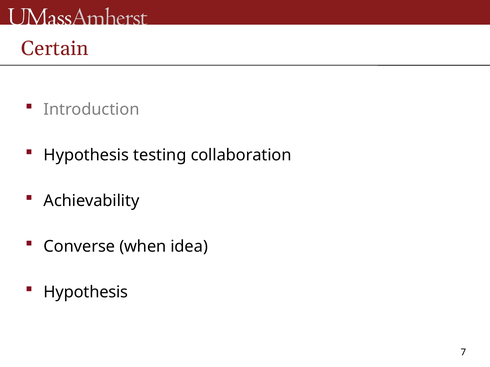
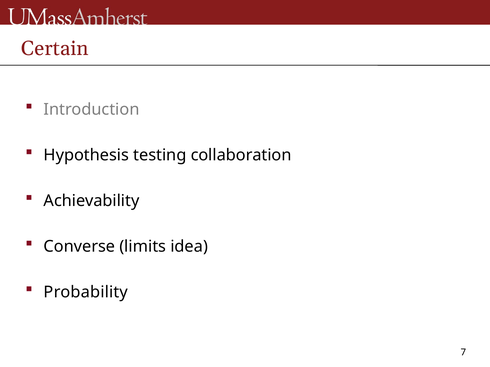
when: when -> limits (143, 247)
Hypothesis: Hypothesis -> Probability (86, 293)
